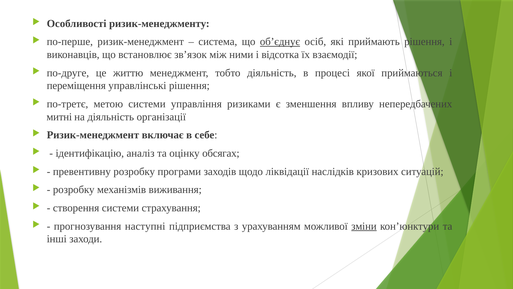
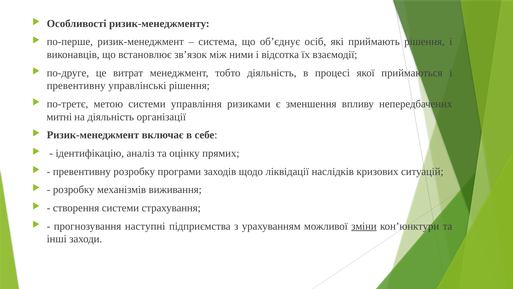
об’єднує underline: present -> none (280, 42)
життю: життю -> витрат (128, 73)
переміщення: переміщення -> превентивну (76, 86)
обсягах: обсягах -> прямих (221, 153)
